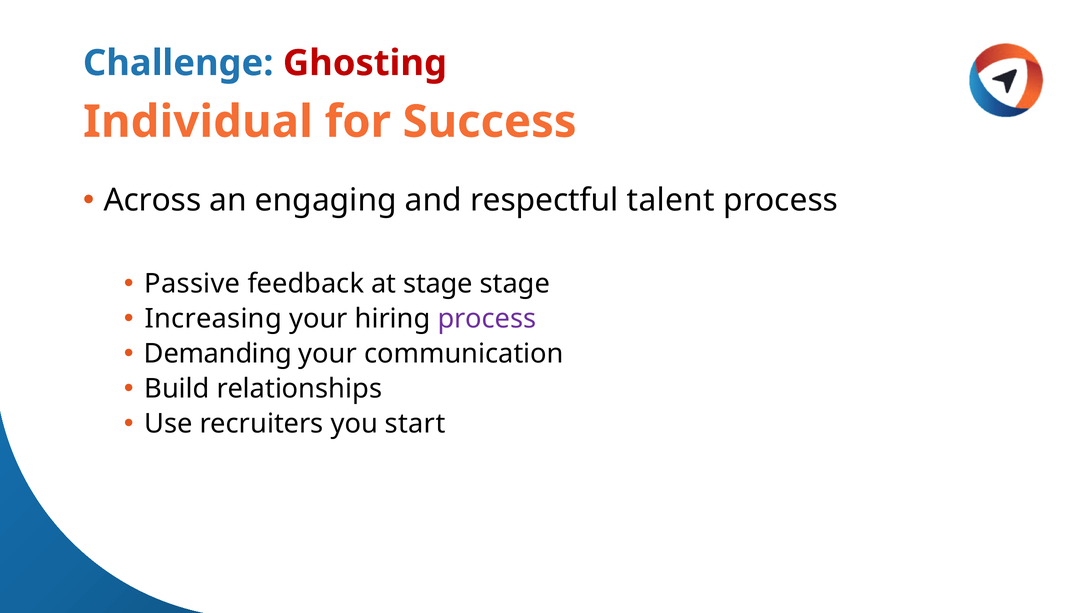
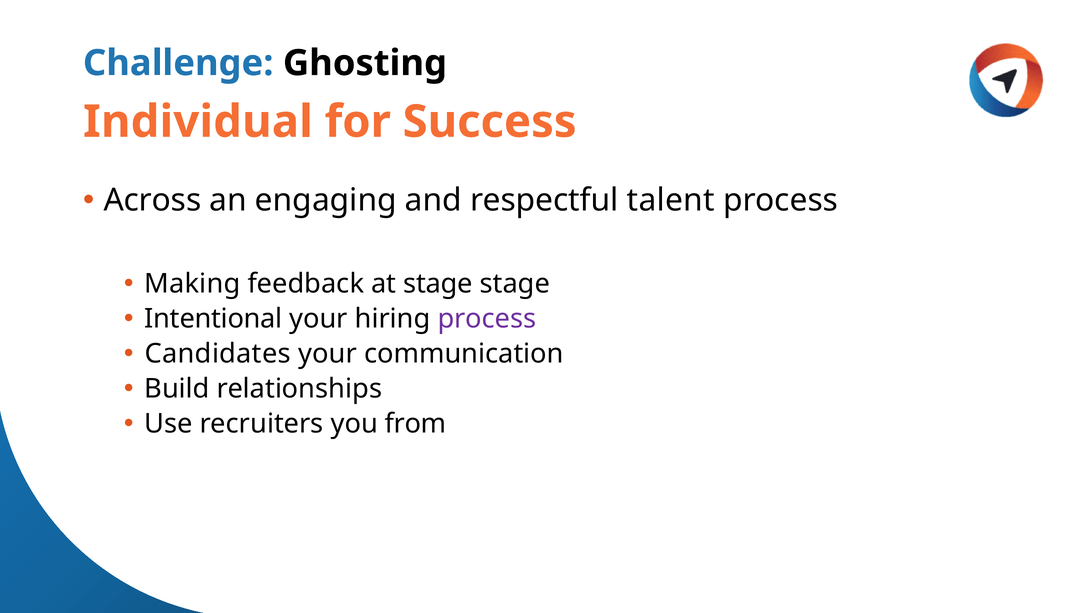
Ghosting colour: red -> black (365, 63)
Passive: Passive -> Making (192, 284)
Increasing: Increasing -> Intentional (213, 319)
Demanding: Demanding -> Candidates (218, 354)
start: start -> from (415, 424)
